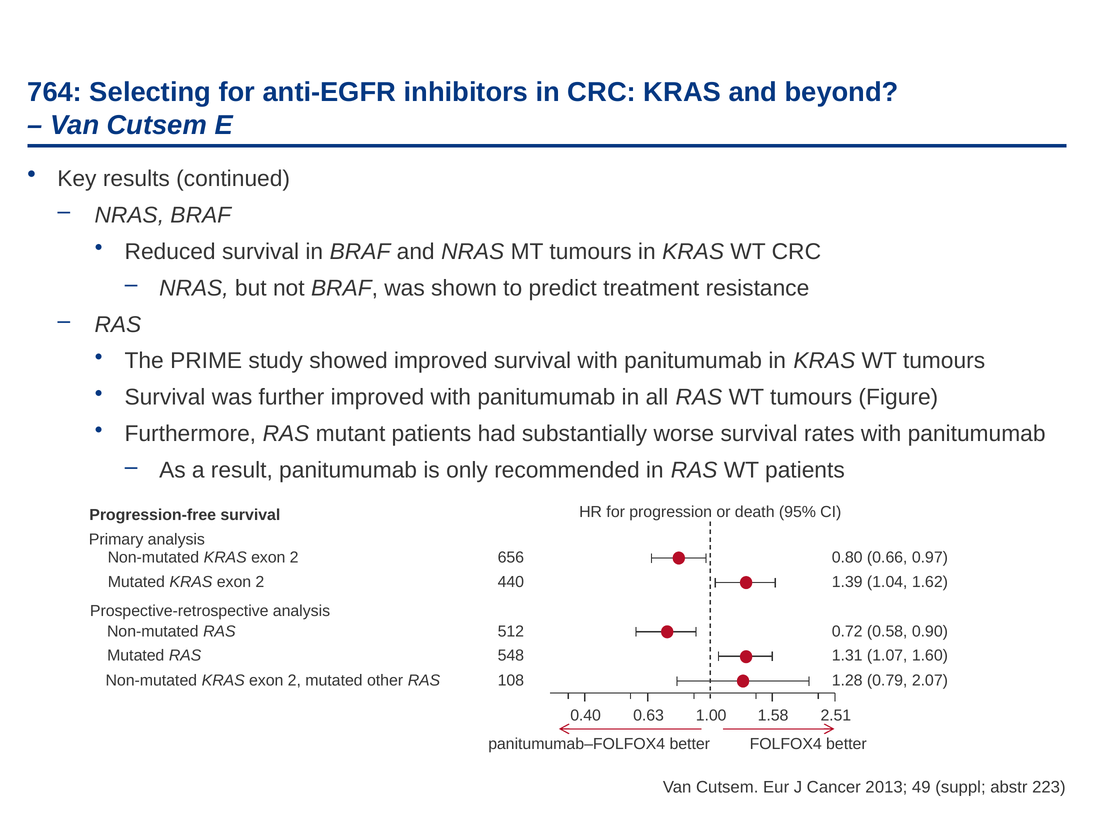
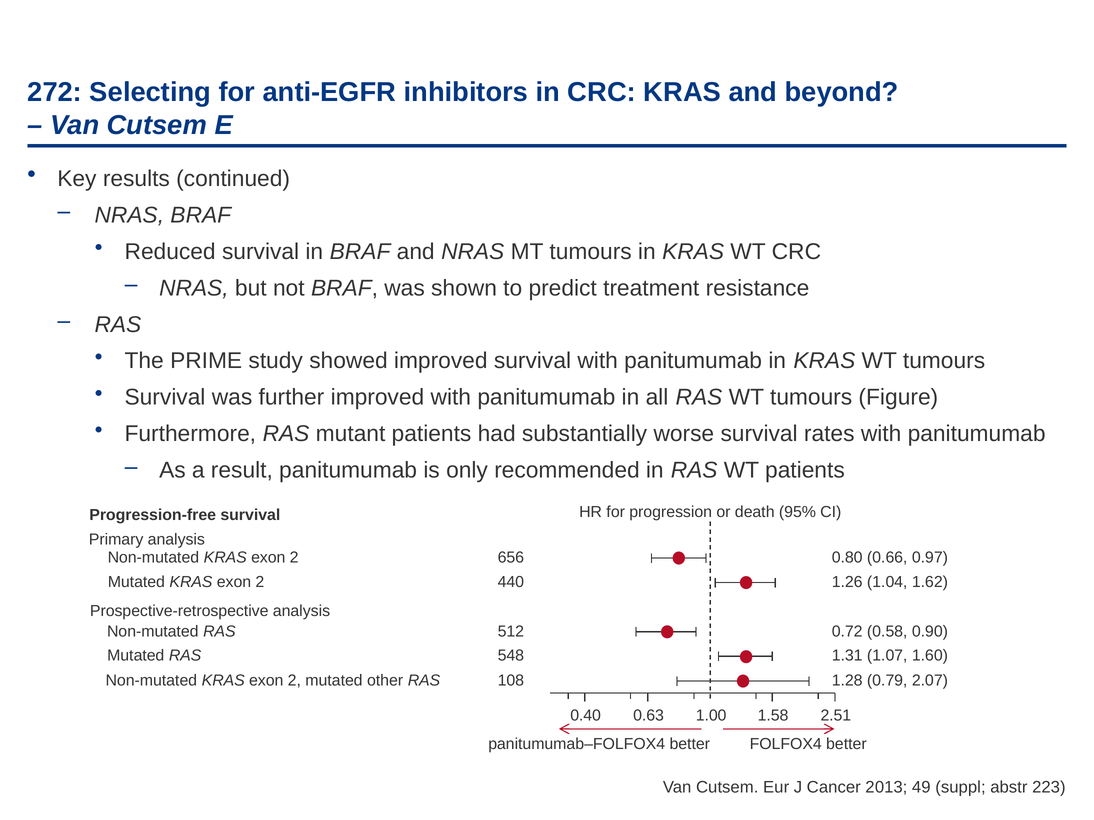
764: 764 -> 272 (55, 92)
1.39: 1.39 -> 1.26 (847, 582)
